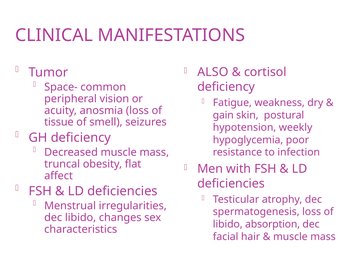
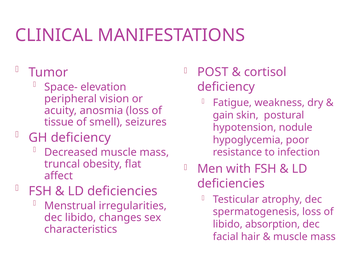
ALSO: ALSO -> POST (213, 72)
common: common -> elevation (103, 87)
weekly: weekly -> nodule (296, 128)
